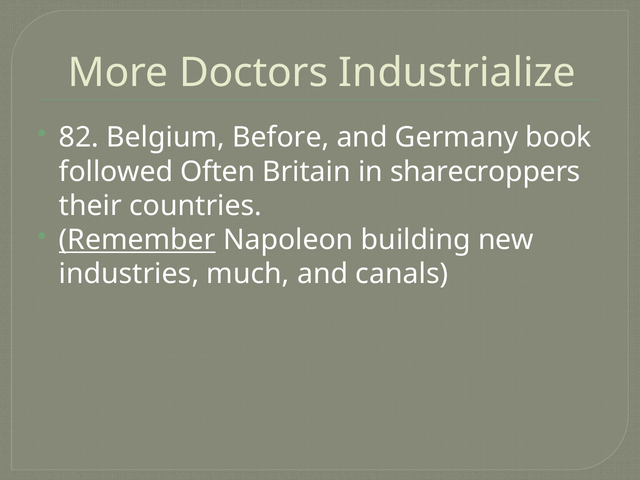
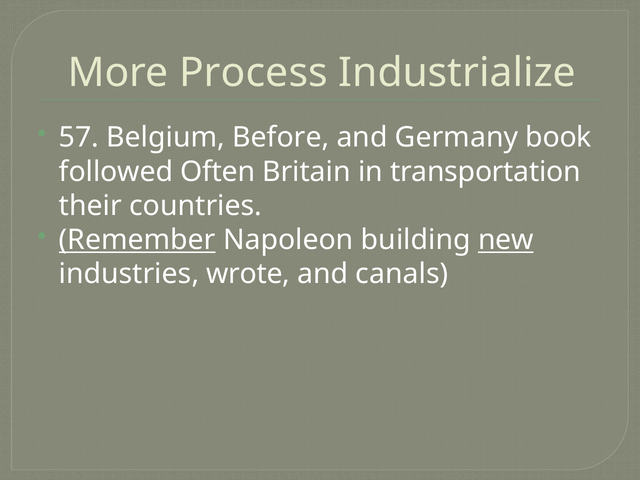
Doctors: Doctors -> Process (253, 73)
82: 82 -> 57 (79, 137)
sharecroppers: sharecroppers -> transportation (485, 172)
new underline: none -> present (506, 240)
much: much -> wrote (248, 274)
